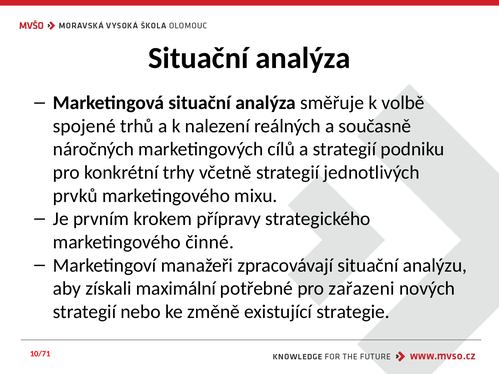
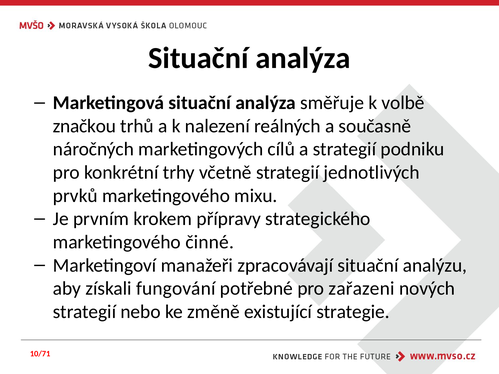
spojené: spojené -> značkou (84, 126)
maximální: maximální -> fungování (176, 289)
